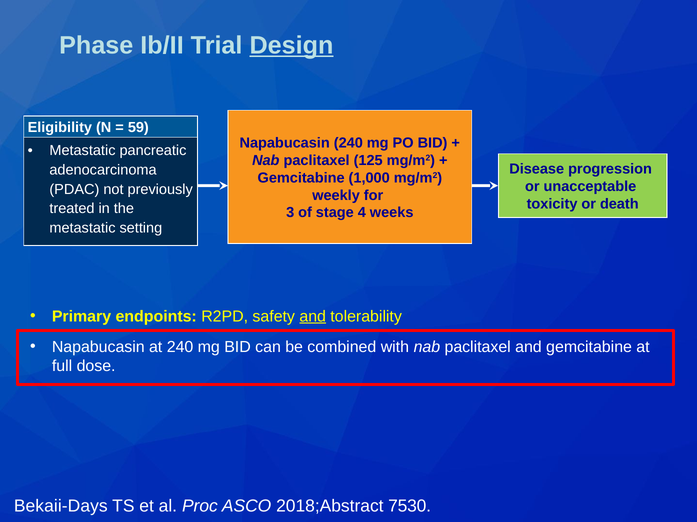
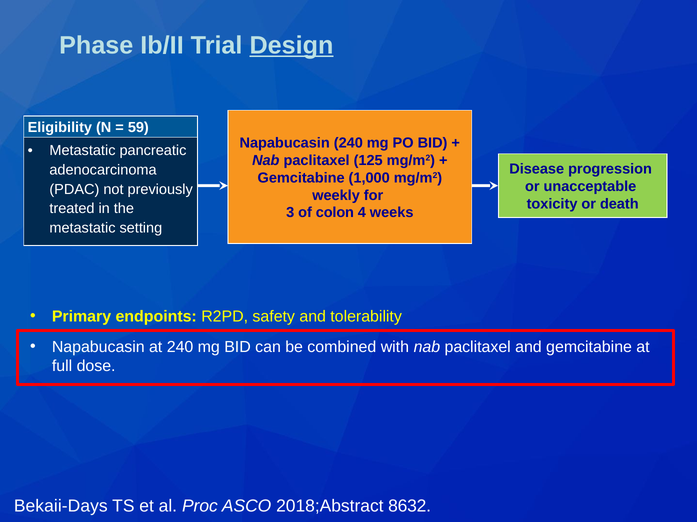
stage: stage -> colon (335, 213)
and underline: present -> none (313, 317)
7530: 7530 -> 8632 (410, 507)
